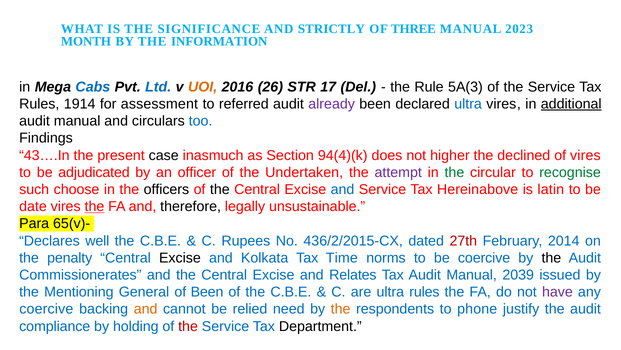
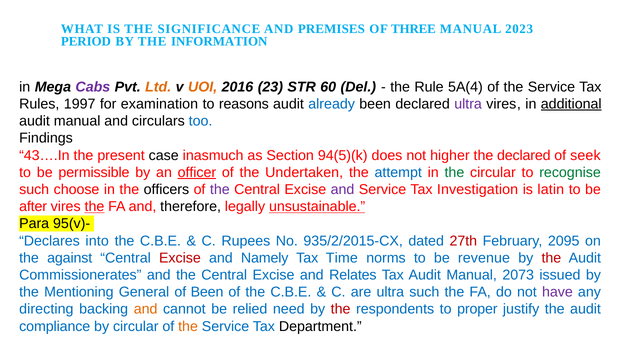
STRICTLY: STRICTLY -> PREMISES (331, 29)
MONTH: MONTH -> PERIOD (86, 42)
Cabs colour: blue -> purple (93, 87)
Ltd colour: blue -> orange (158, 87)
26: 26 -> 23 (270, 87)
17: 17 -> 60 (328, 87)
5A(3: 5A(3 -> 5A(4 (465, 87)
1914: 1914 -> 1997 (80, 104)
assessment: assessment -> examination (159, 104)
referred: referred -> reasons (244, 104)
already colour: purple -> blue (332, 104)
ultra colour: blue -> purple (468, 104)
94(4)(k: 94(4)(k -> 94(5)(k (343, 155)
the declined: declined -> declared (524, 155)
of vires: vires -> seek (585, 155)
adjudicated: adjudicated -> permissible (94, 172)
officer underline: none -> present (197, 172)
attempt colour: purple -> blue (398, 172)
the colour: black -> purple (220, 189)
and colour: blue -> purple (343, 189)
Hereinabove: Hereinabove -> Investigation (478, 189)
date: date -> after (33, 206)
unsustainable underline: none -> present (317, 206)
65(v)-: 65(v)- -> 95(v)- (72, 223)
well: well -> into (97, 240)
436/2/2015-CX: 436/2/2015-CX -> 935/2/2015-CX (353, 240)
2014: 2014 -> 2095 (564, 240)
penalty: penalty -> against (70, 257)
Excise colour: black -> red (180, 257)
Kolkata: Kolkata -> Namely (265, 257)
be coercive: coercive -> revenue (484, 257)
the colour: black -> red (551, 257)
2039: 2039 -> 2073 (518, 275)
ultra rules: rules -> such (424, 292)
coercive: coercive -> directing (46, 309)
the colour: orange -> red (341, 309)
phone: phone -> proper (477, 309)
by holding: holding -> circular (136, 326)
the colour: red -> orange (188, 326)
